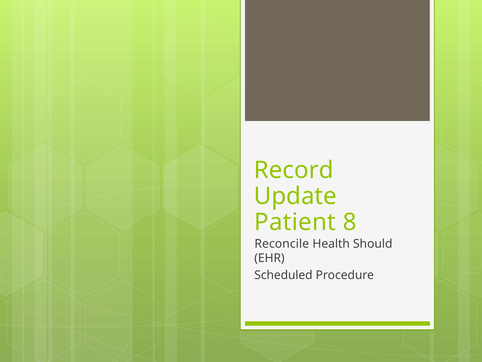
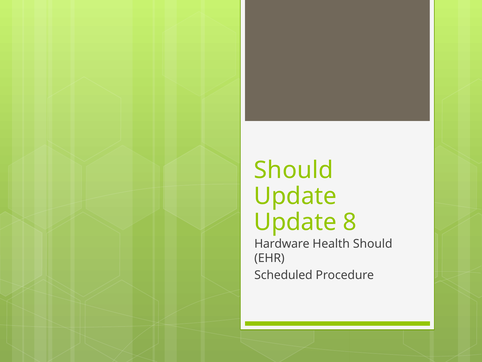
Record: Record -> Should (294, 170)
Patient: Patient -> Update (295, 222)
Reconcile: Reconcile -> Hardware (282, 244)
